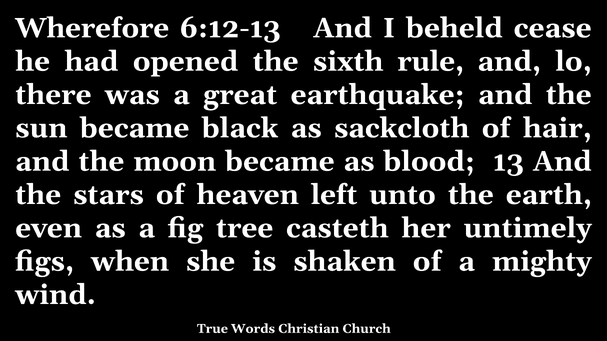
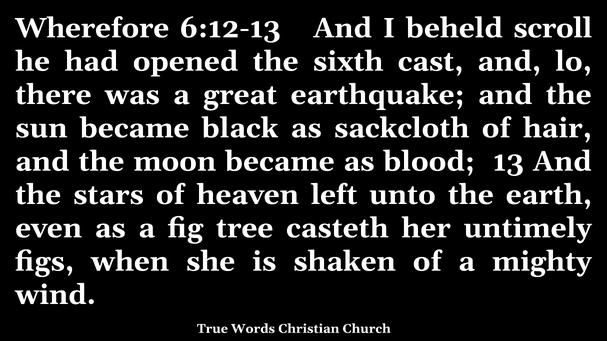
cease: cease -> scroll (553, 28)
rule: rule -> cast (430, 62)
